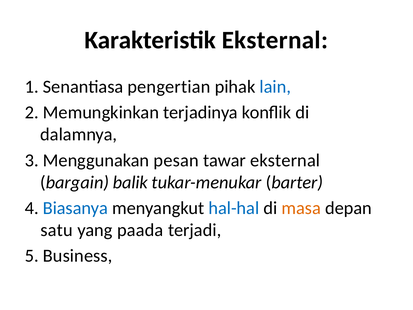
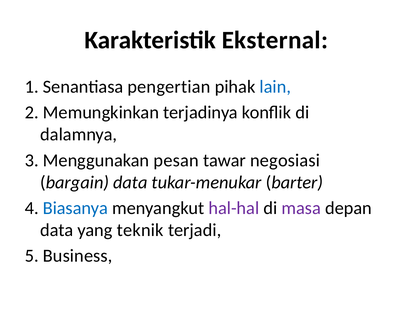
tawar eksternal: eksternal -> negosiasi (285, 160)
bargain balik: balik -> data (130, 182)
hal-hal colour: blue -> purple (234, 208)
masa colour: orange -> purple (301, 208)
satu: satu -> data (57, 230)
paada: paada -> teknik (140, 230)
